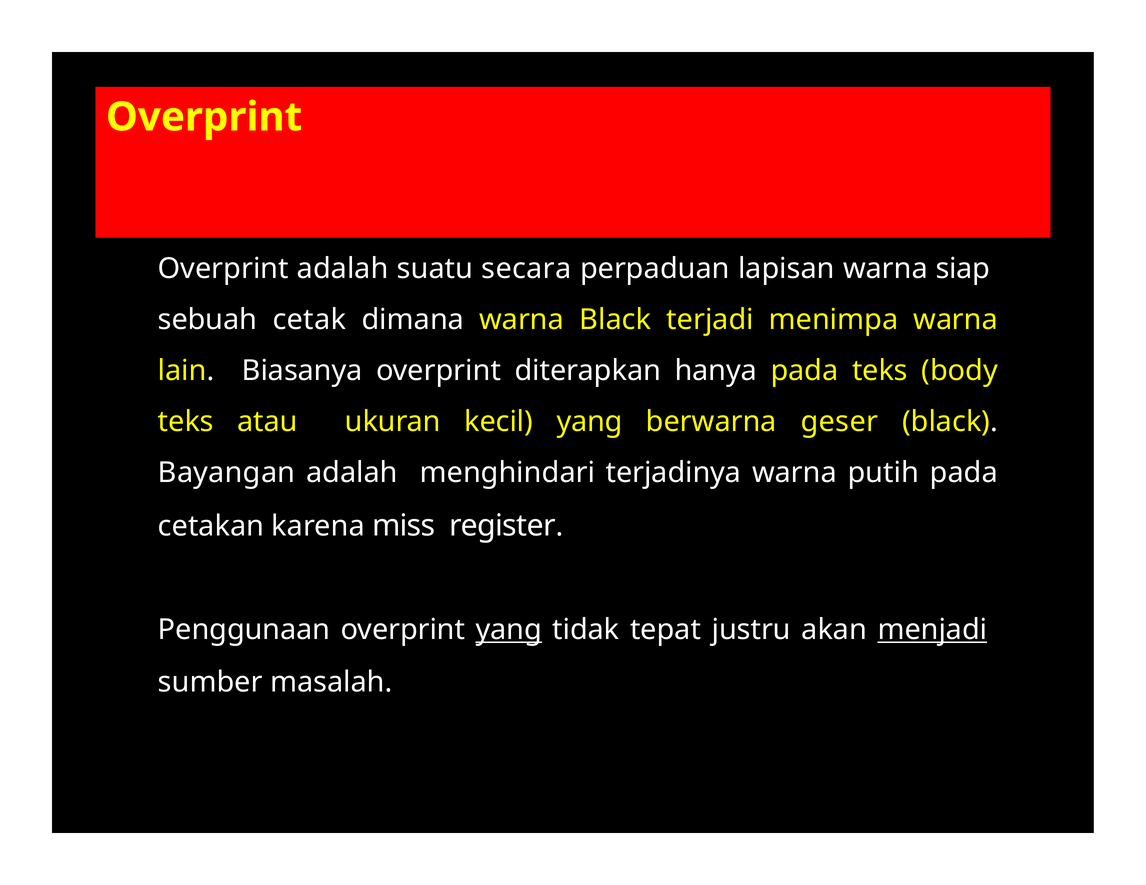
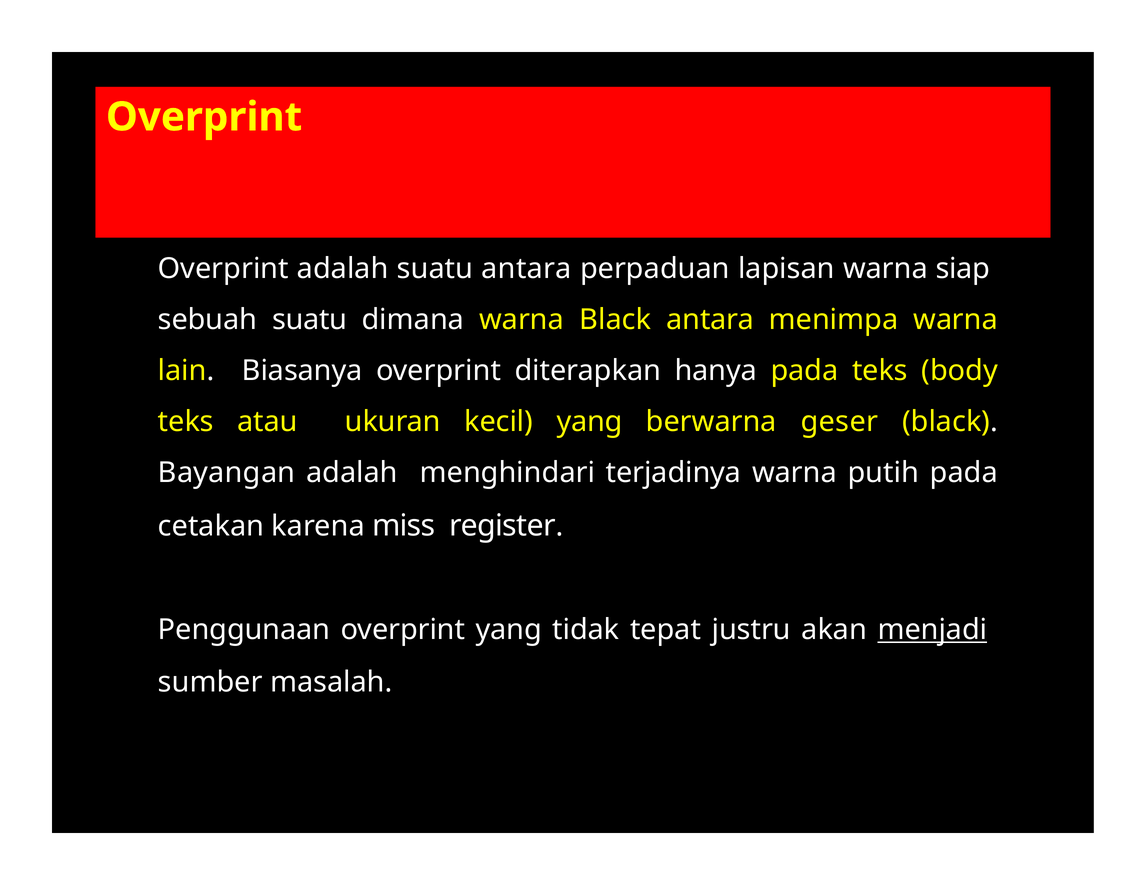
suatu secara: secara -> antara (527, 269)
sebuah cetak: cetak -> suatu (310, 320)
Black terjadi: terjadi -> antara (710, 320)
yang underline: present -> none (509, 630)
